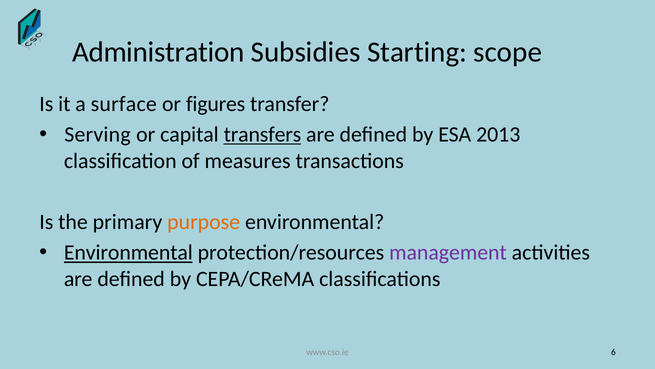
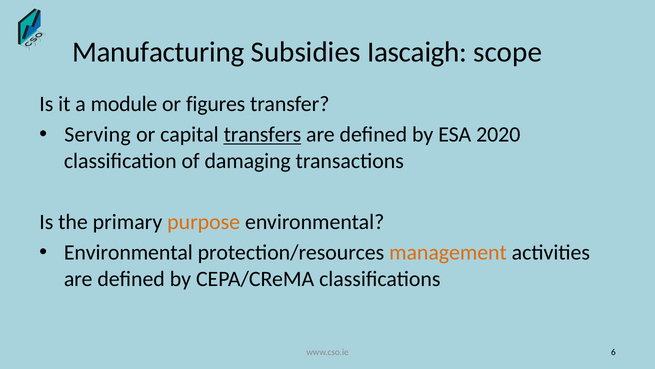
Administration: Administration -> Manufacturing (158, 52)
Starting: Starting -> Iascaigh (417, 52)
surface: surface -> module (124, 104)
2013: 2013 -> 2020 (498, 134)
measures: measures -> damaging (248, 161)
Environmental underline: present -> none (128, 252)
management colour: purple -> orange (448, 252)
